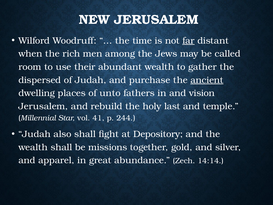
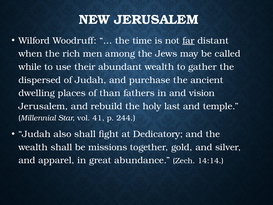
room: room -> while (30, 67)
ancient underline: present -> none (207, 80)
unto: unto -> than (110, 93)
Depository: Depository -> Dedicatory (158, 134)
